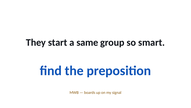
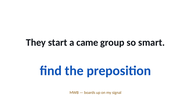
same: same -> came (87, 42)
